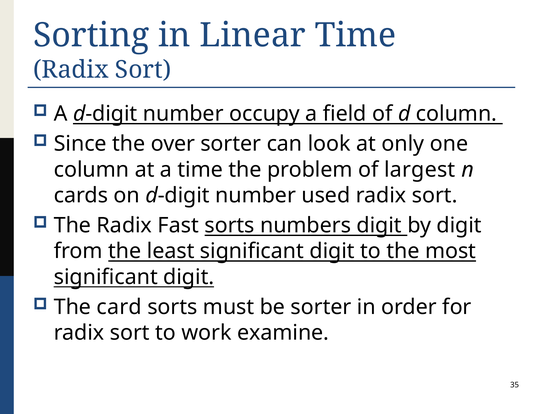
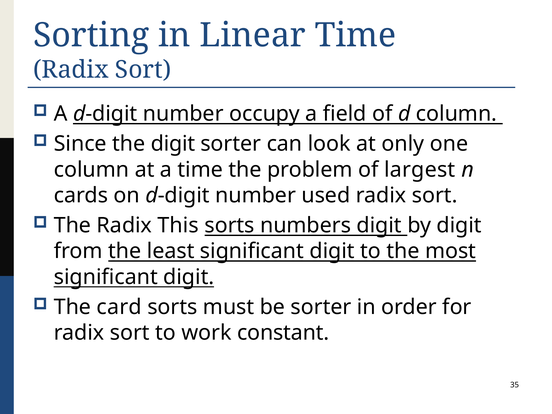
the over: over -> digit (173, 144)
Fast: Fast -> This (178, 225)
examine: examine -> constant (283, 333)
